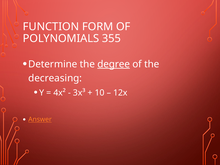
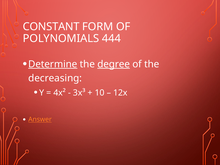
FUNCTION: FUNCTION -> CONSTANT (51, 27)
355: 355 -> 444 (111, 39)
Determine underline: none -> present (53, 64)
